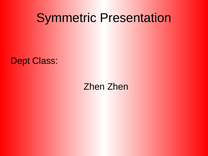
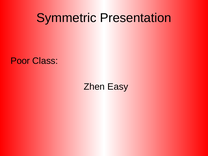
Dept: Dept -> Poor (20, 61)
Zhen Zhen: Zhen -> Easy (118, 87)
